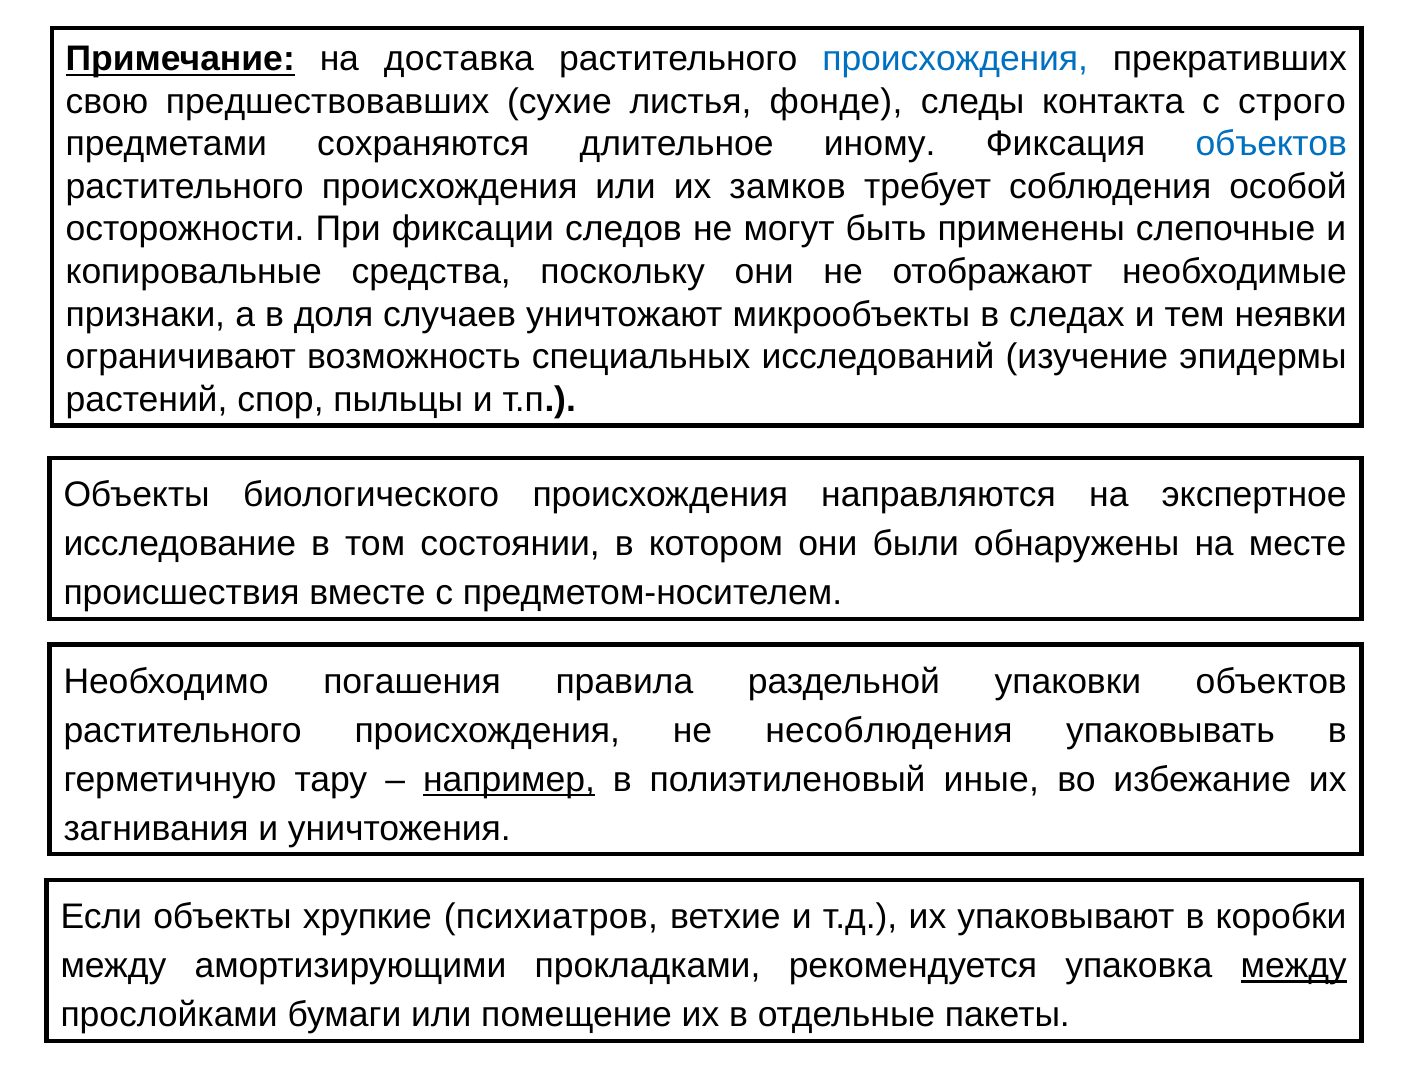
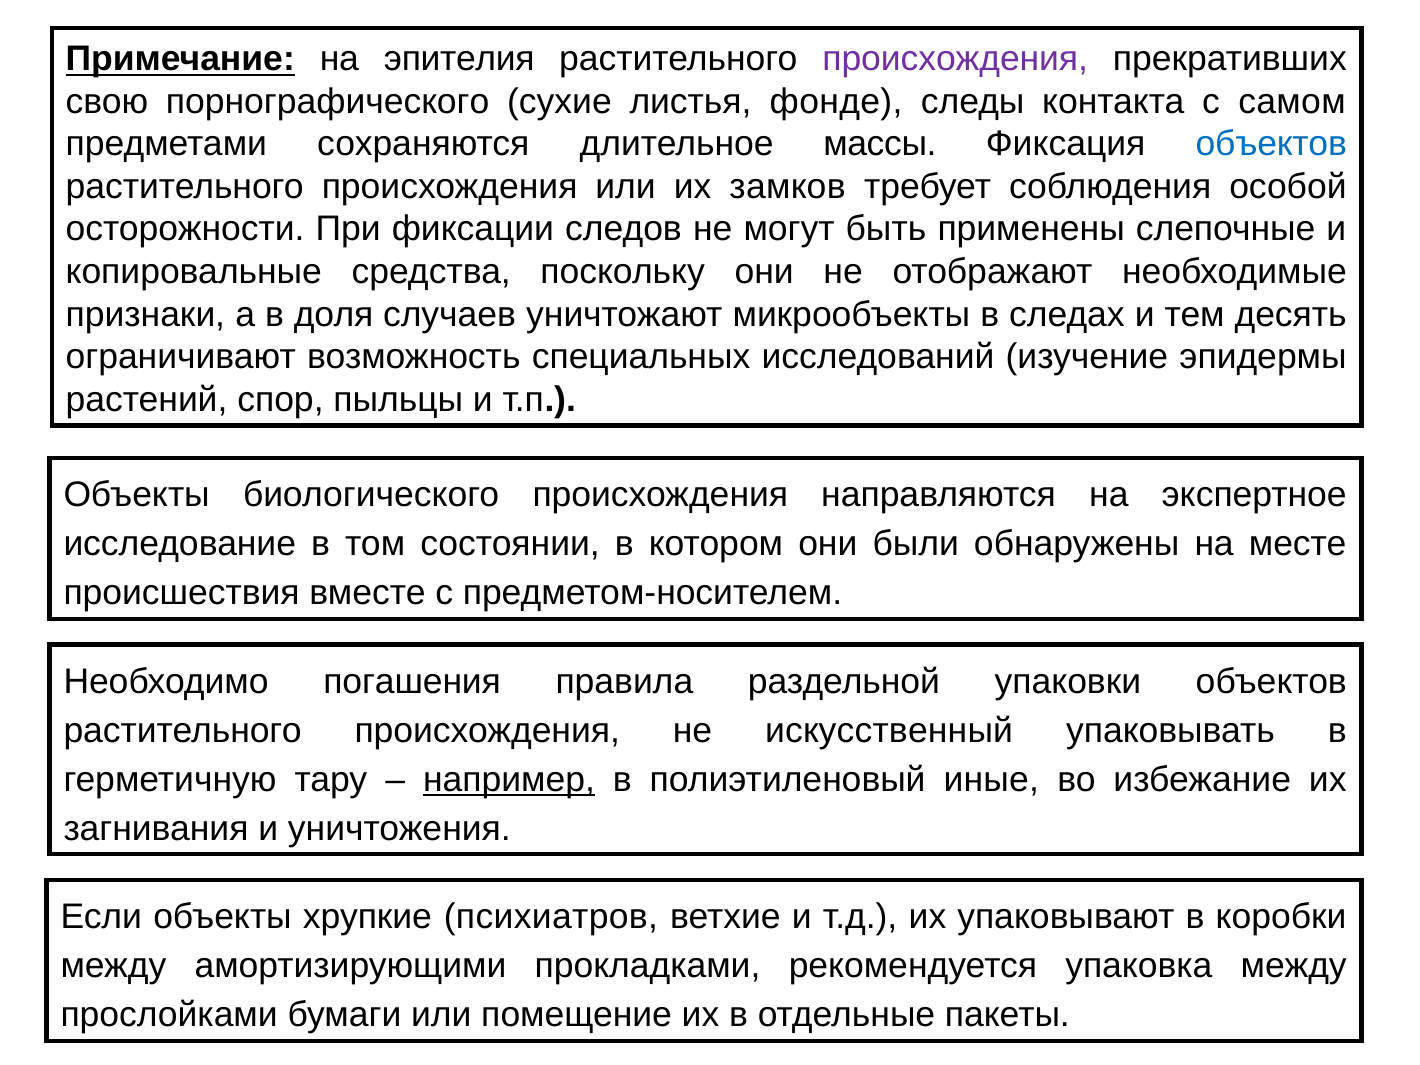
доставка: доставка -> эпителия (459, 59)
происхождения colour: blue -> purple (955, 59)
предшествовавших: предшествовавших -> порнографического (328, 101)
строго: строго -> самом (1292, 101)
иному: иному -> массы (880, 144)
неявки: неявки -> десять (1291, 314)
несоблюдения: несоблюдения -> искусственный (889, 730)
между underline: present -> none (1294, 966)
